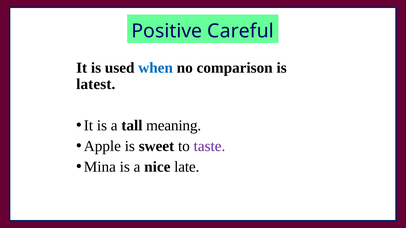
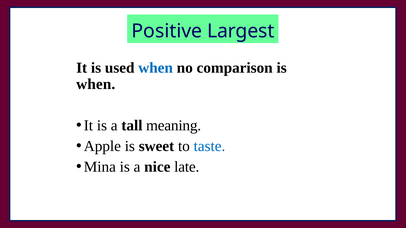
Careful: Careful -> Largest (241, 31)
latest: latest -> when (96, 84)
taste colour: purple -> blue (210, 146)
